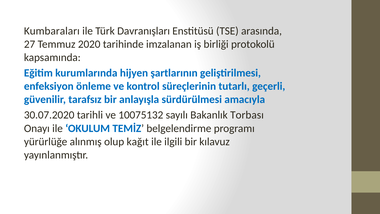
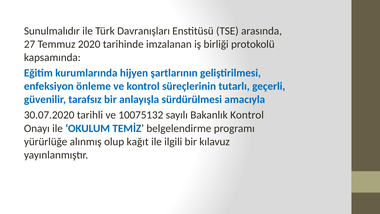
Kumbaraları: Kumbaraları -> Sunulmalıdır (52, 31)
Bakanlık Torbası: Torbası -> Kontrol (247, 115)
